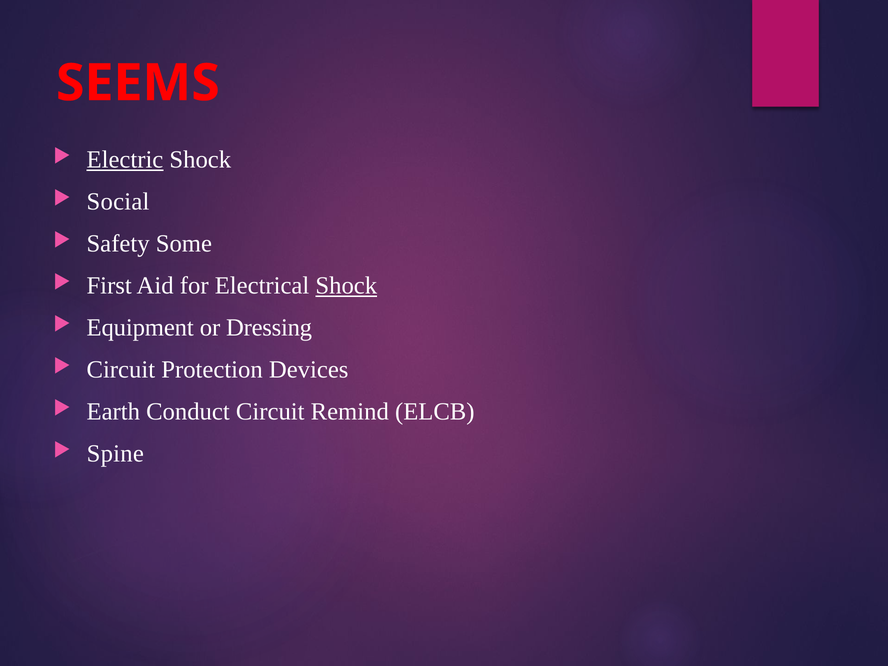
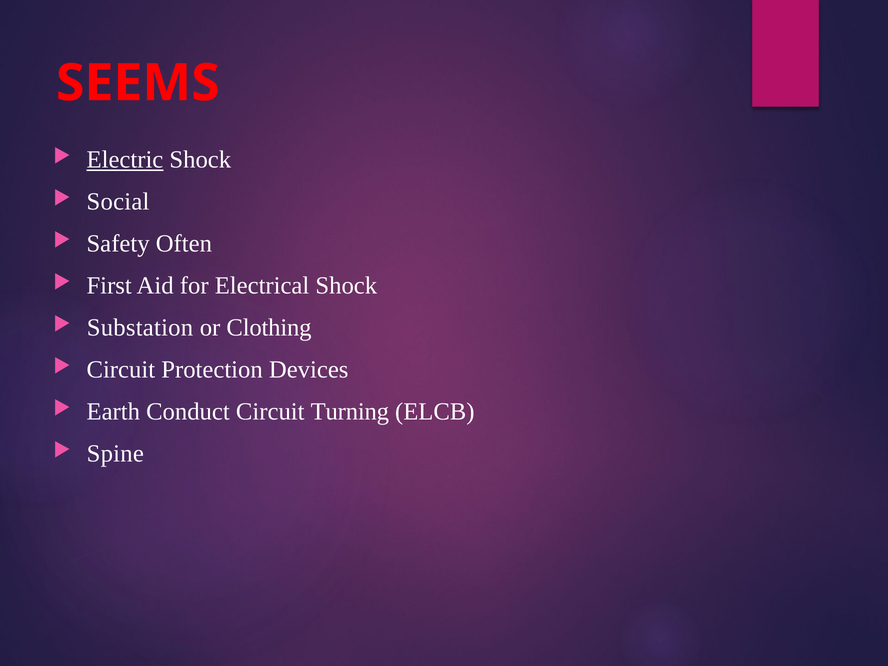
Some: Some -> Often (184, 244)
Shock underline: present -> none (346, 286)
Equipment: Equipment -> Substation (140, 328)
Dressing: Dressing -> Clothing (269, 328)
Remind: Remind -> Turning (350, 412)
